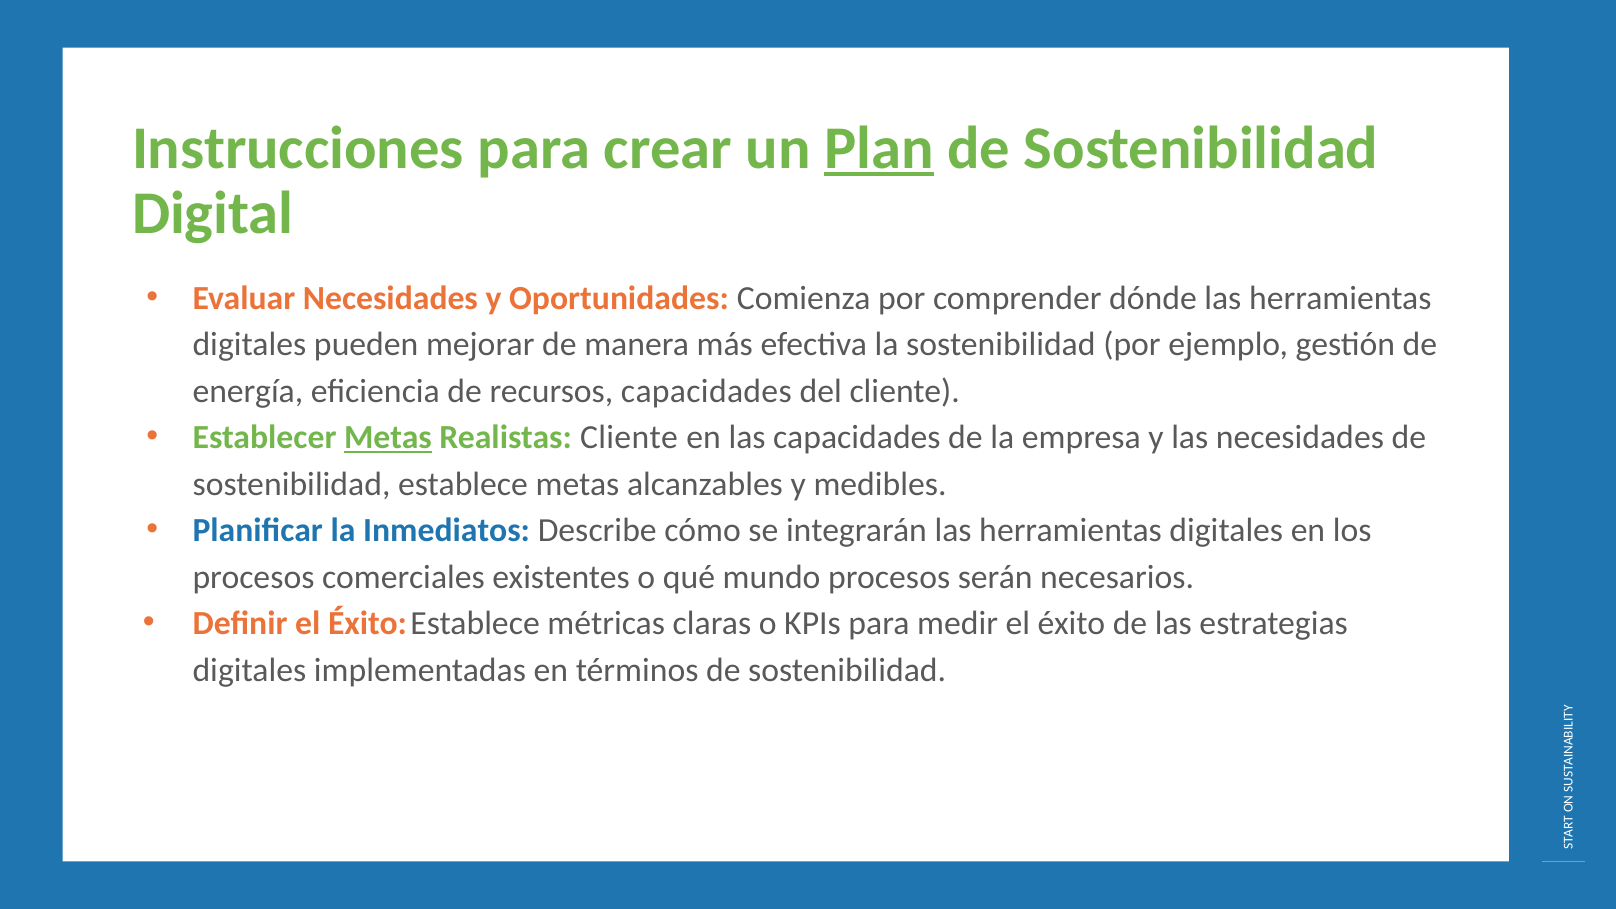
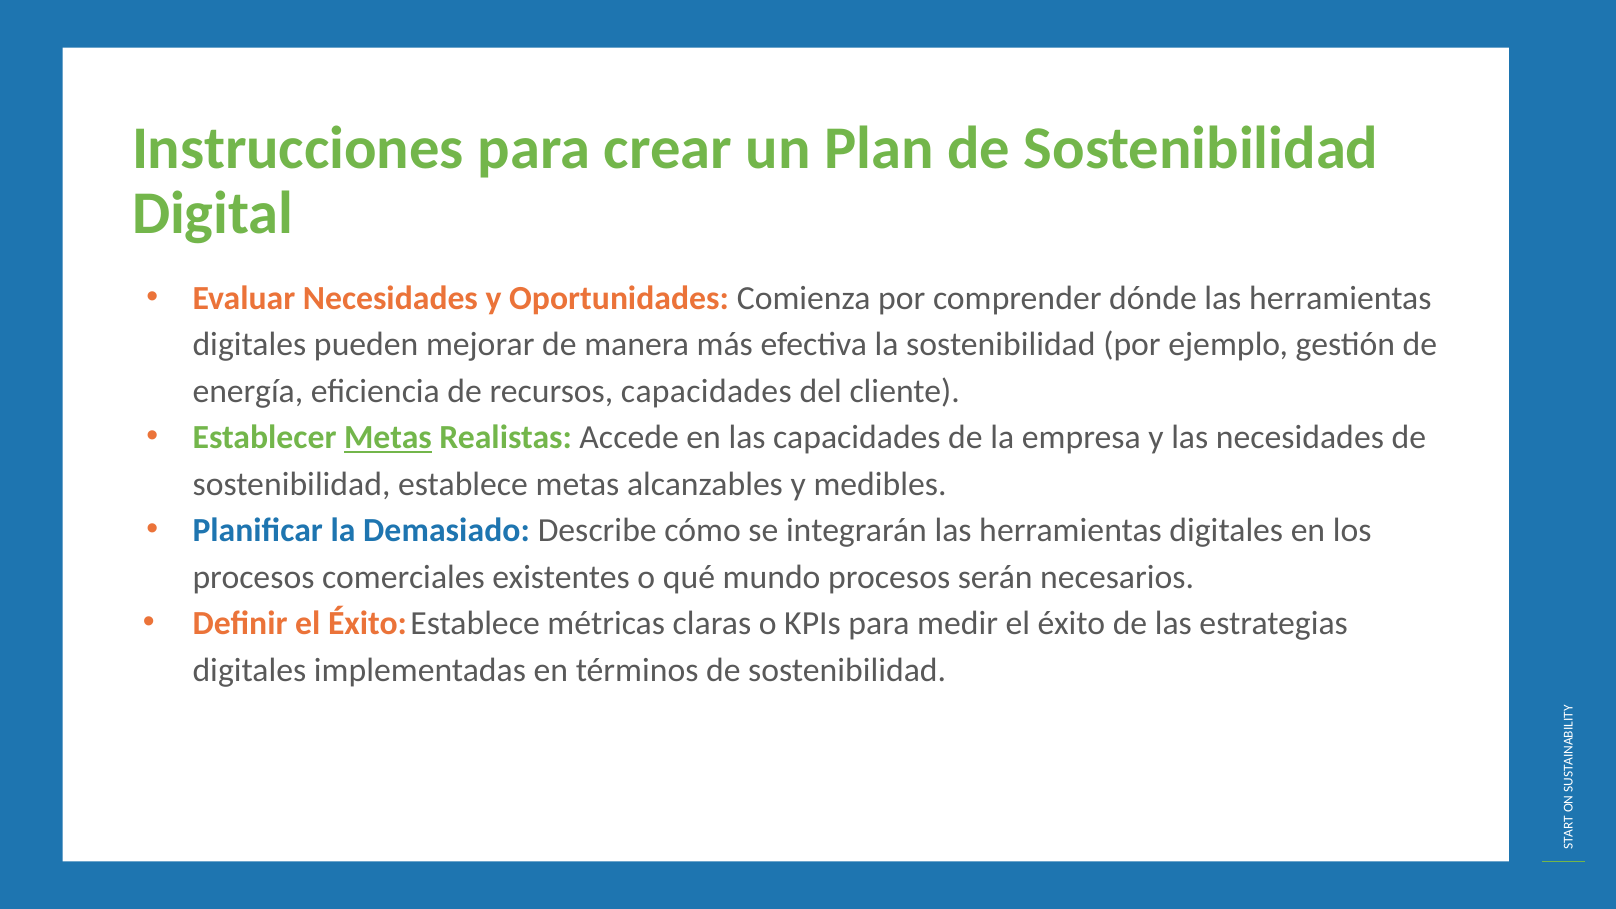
Plan underline: present -> none (879, 148)
Realistas Cliente: Cliente -> Accede (629, 438)
Inmediatos: Inmediatos -> Demasiado (447, 531)
